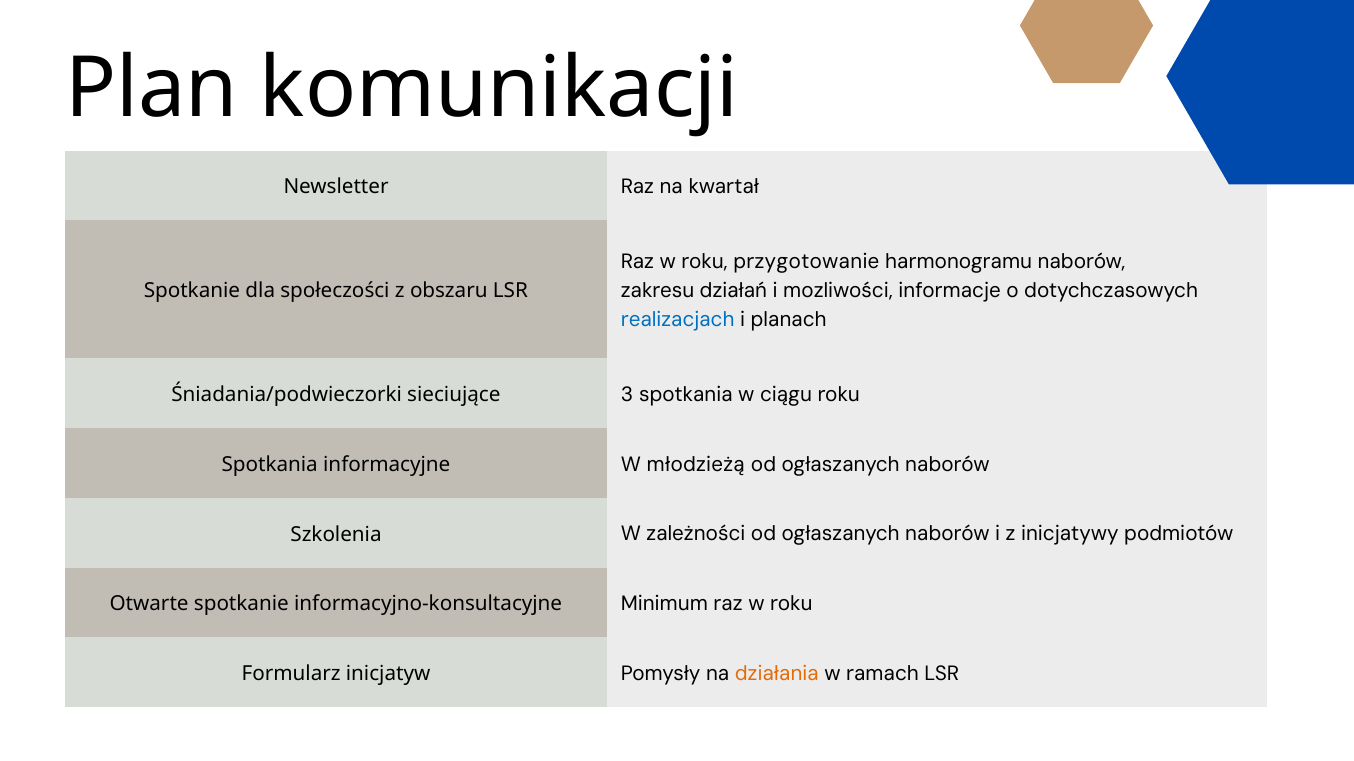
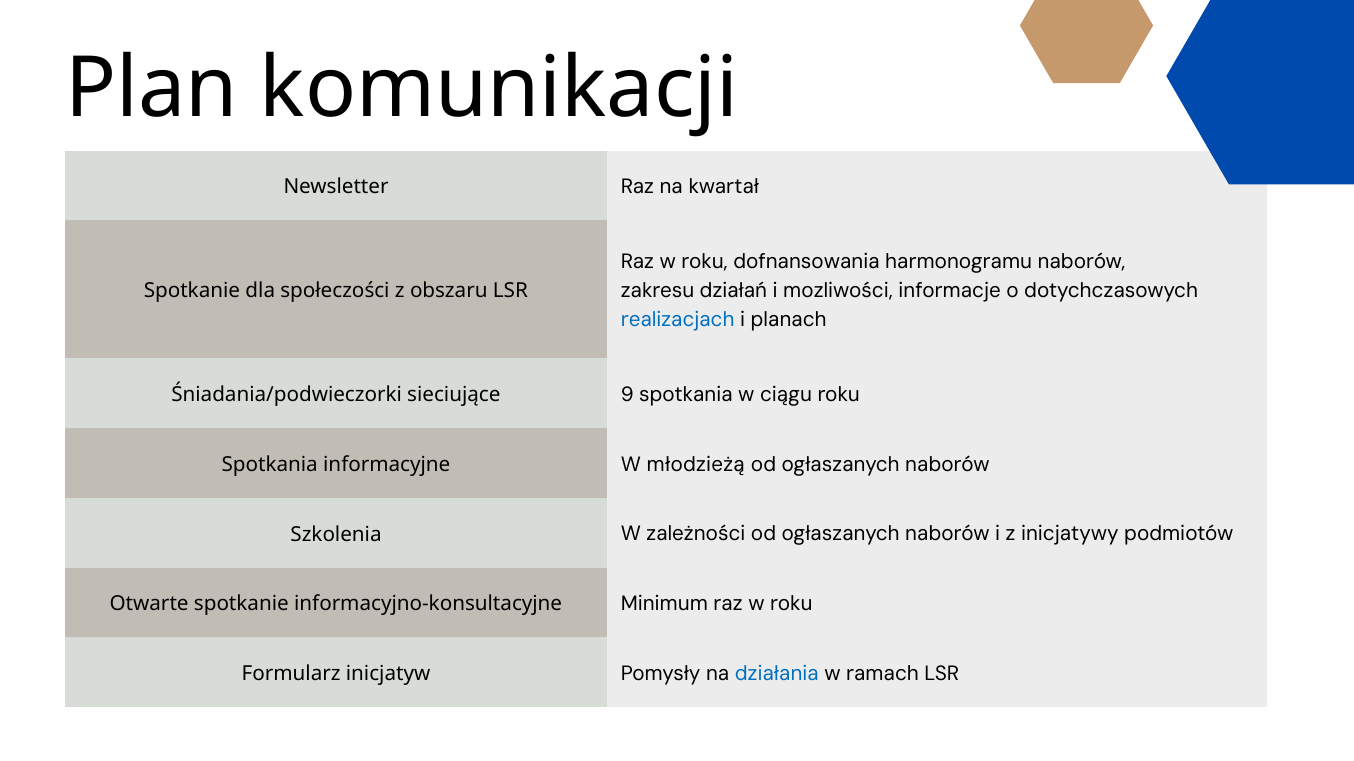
przygotowanie: przygotowanie -> dofnansowania (806, 262)
3: 3 -> 9 (627, 395)
działania colour: orange -> blue (777, 674)
